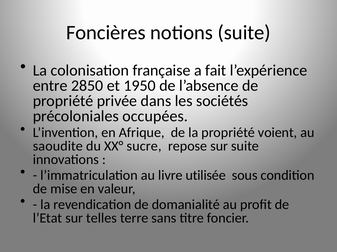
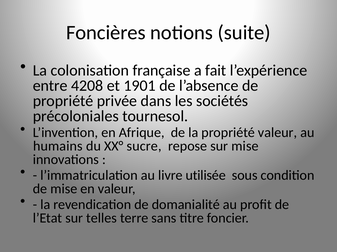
2850: 2850 -> 4208 (87, 86)
1950: 1950 -> 1901 (140, 86)
occupées: occupées -> tournesol (155, 116)
propriété voient: voient -> valeur (278, 133)
saoudite: saoudite -> humains (58, 146)
sur suite: suite -> mise (245, 146)
